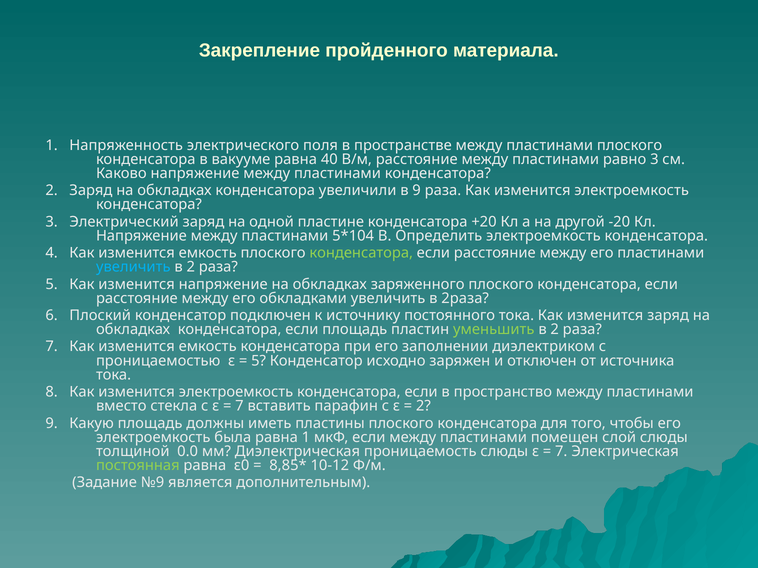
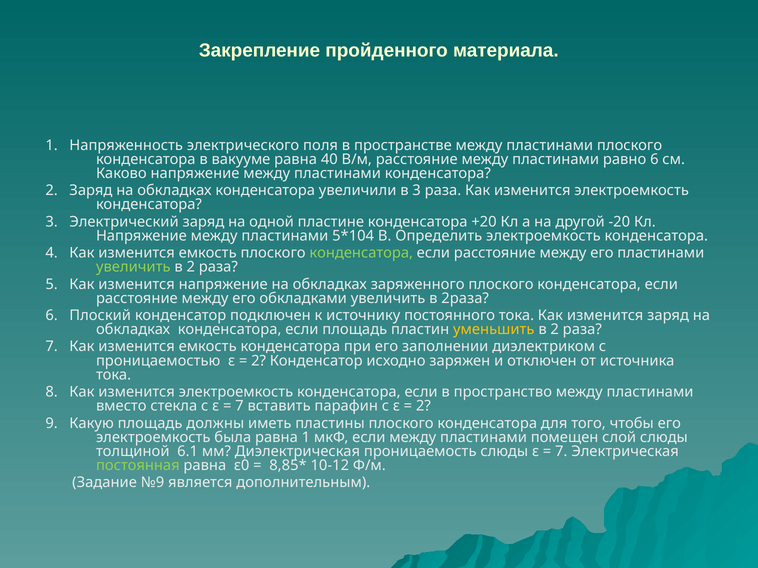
равно 3: 3 -> 6 (654, 159)
в 9: 9 -> 3 (417, 191)
увеличить colour: light blue -> light green (133, 267)
уменьшить colour: light green -> yellow (494, 330)
5: 5 -> 2 (259, 361)
0.0: 0.0 -> 6.1 (188, 452)
